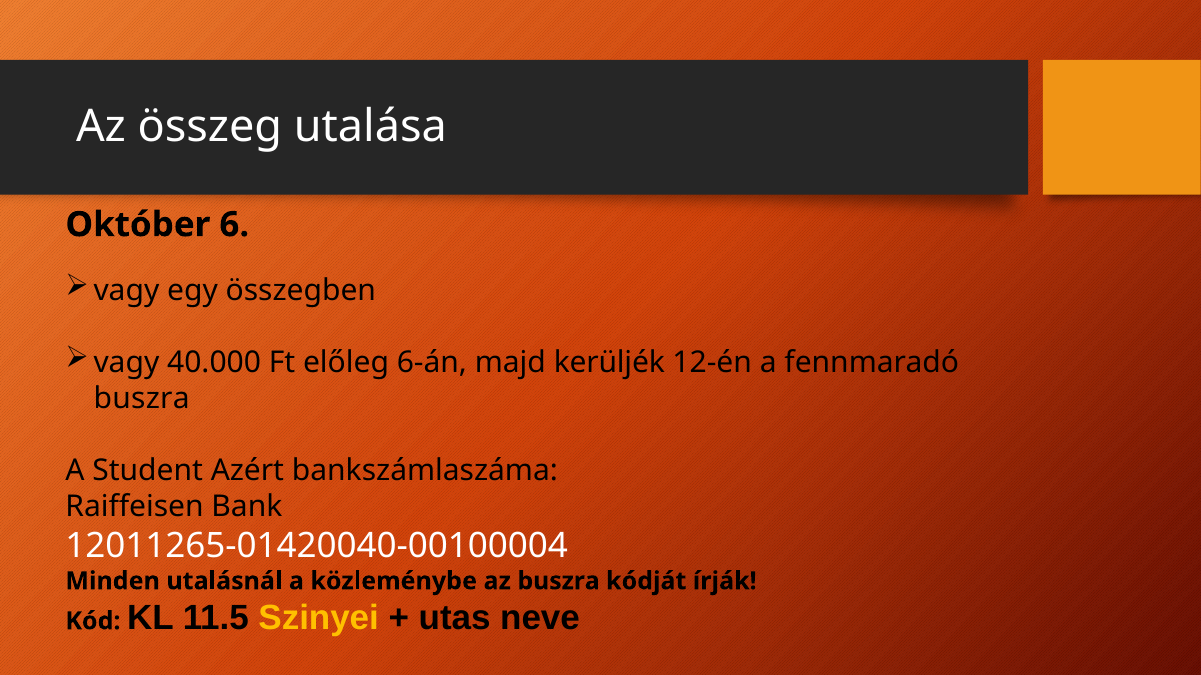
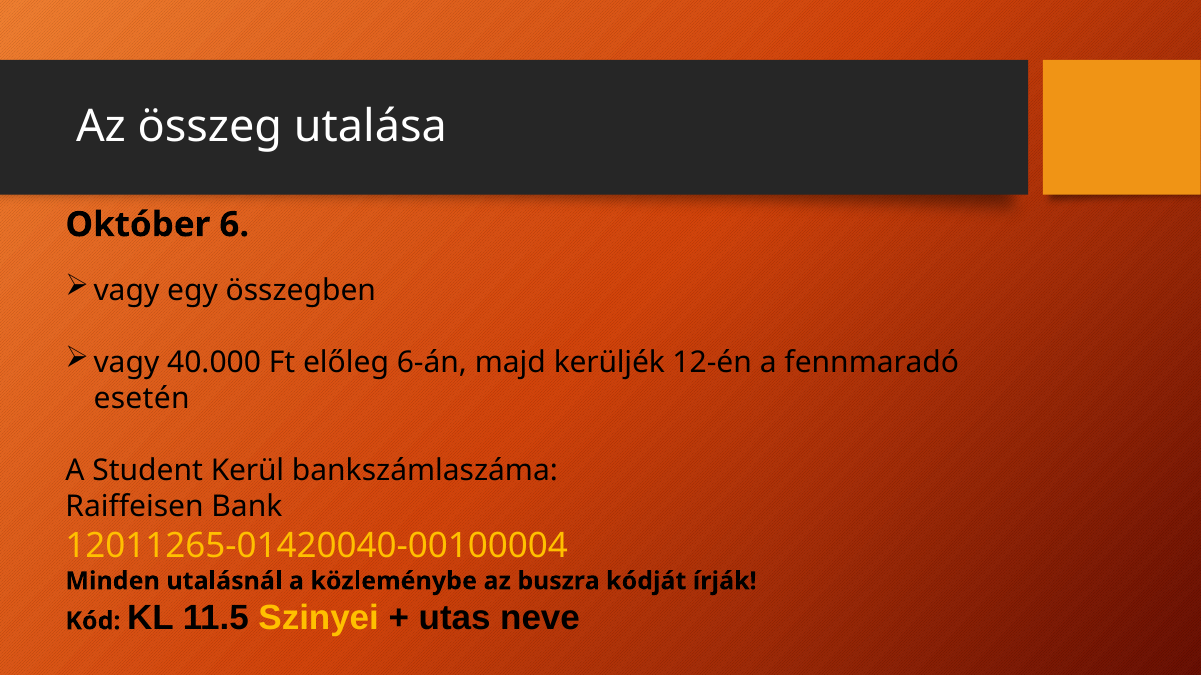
buszra: buszra -> esetén (142, 399)
Azért: Azért -> Kerül (248, 471)
12011265-01420040-00100004 colour: white -> yellow (317, 546)
